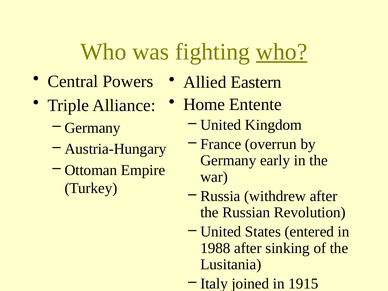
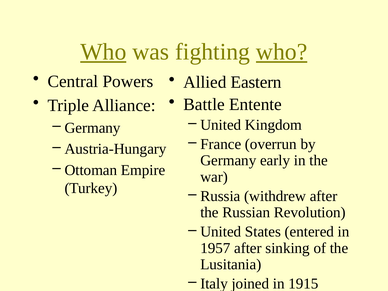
Who underline: none -> present (103, 52)
Home: Home -> Battle (204, 104)
1988: 1988 -> 1957 (215, 248)
